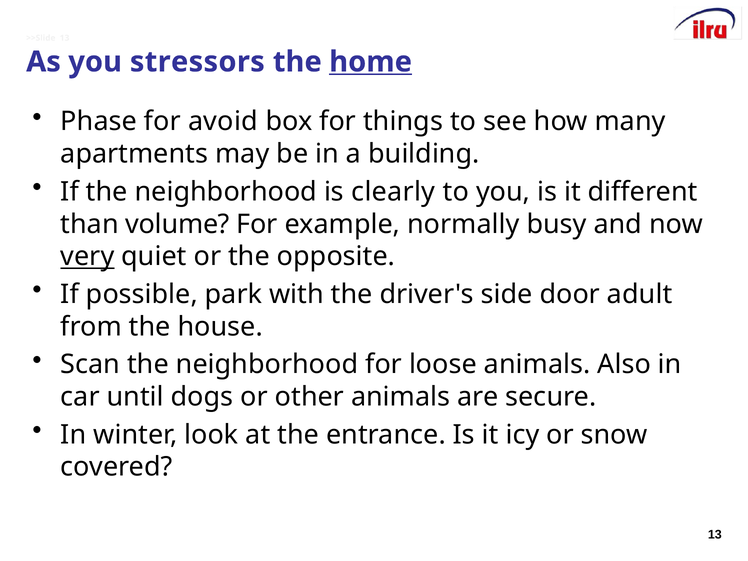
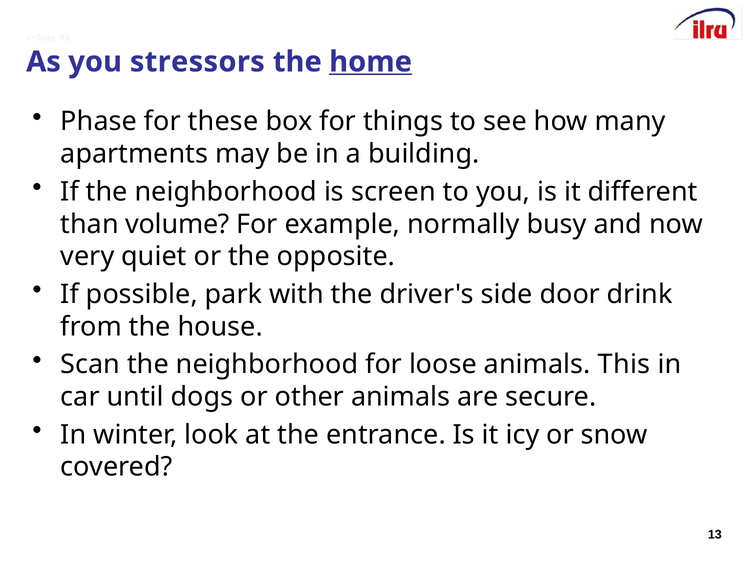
avoid: avoid -> these (223, 122)
clearly: clearly -> screen (393, 192)
very underline: present -> none (87, 257)
adult: adult -> drink (640, 294)
Also: Also -> This (624, 364)
